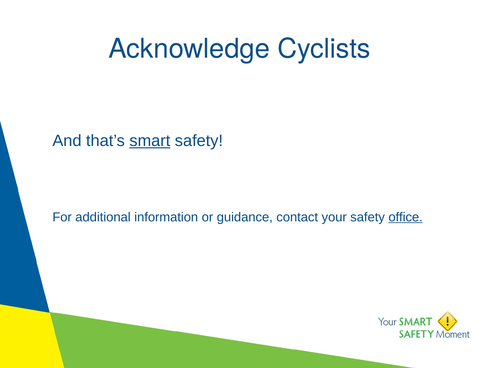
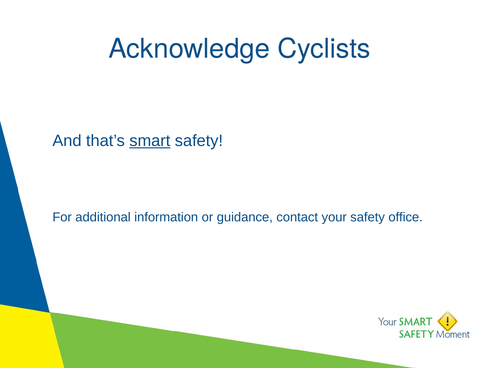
office underline: present -> none (406, 217)
